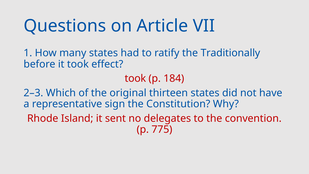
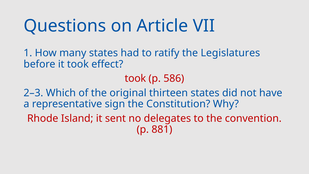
Traditionally: Traditionally -> Legislatures (230, 53)
184: 184 -> 586 (174, 78)
775: 775 -> 881 (162, 129)
